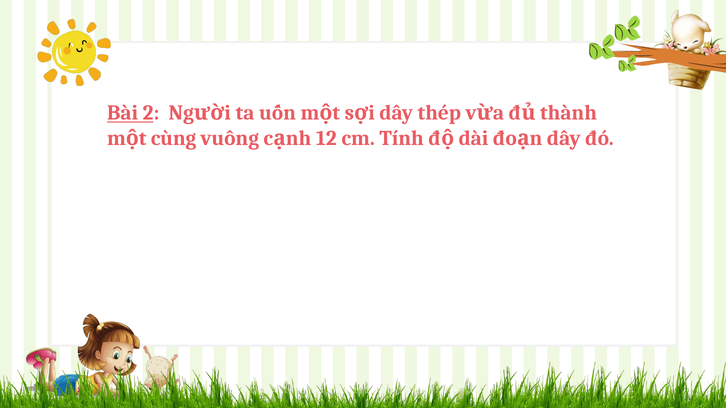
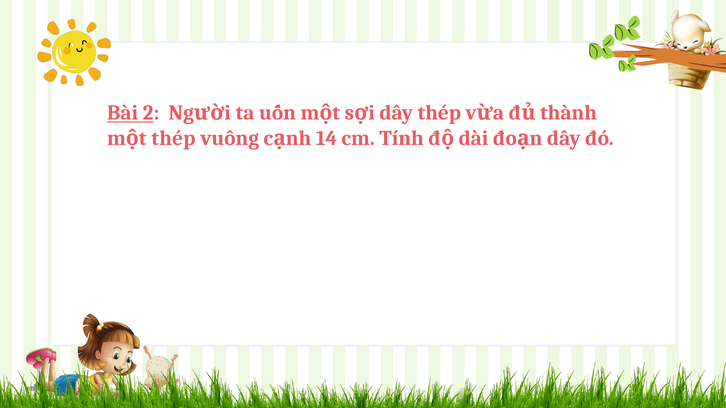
cùng: cùng -> thép (173, 138)
12: 12 -> 14 (327, 138)
